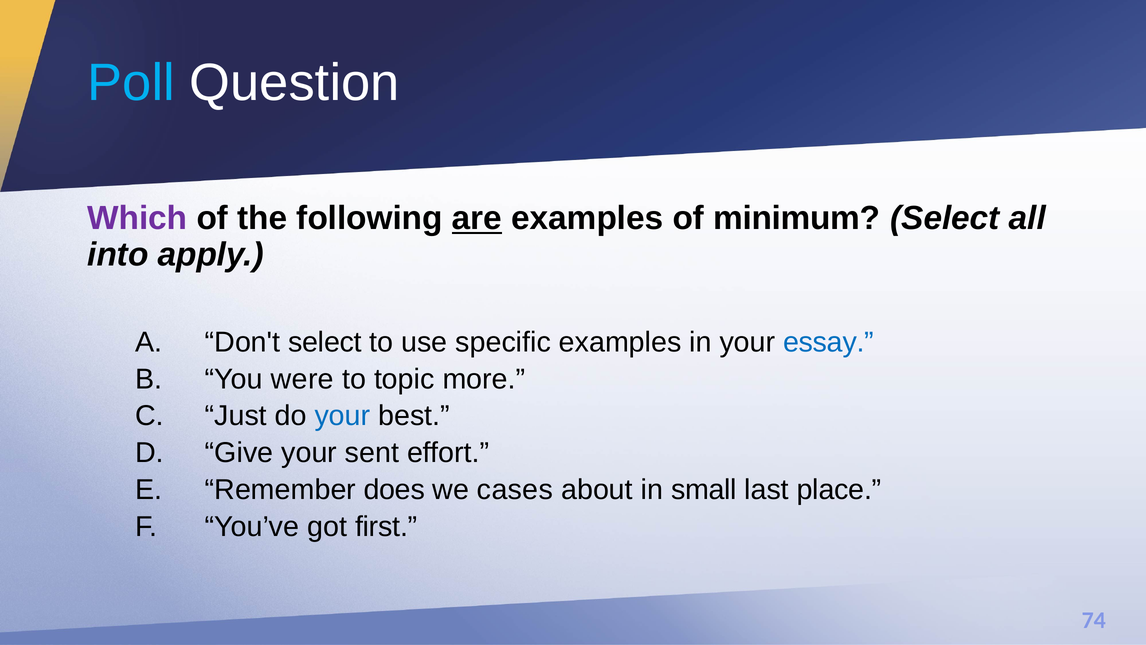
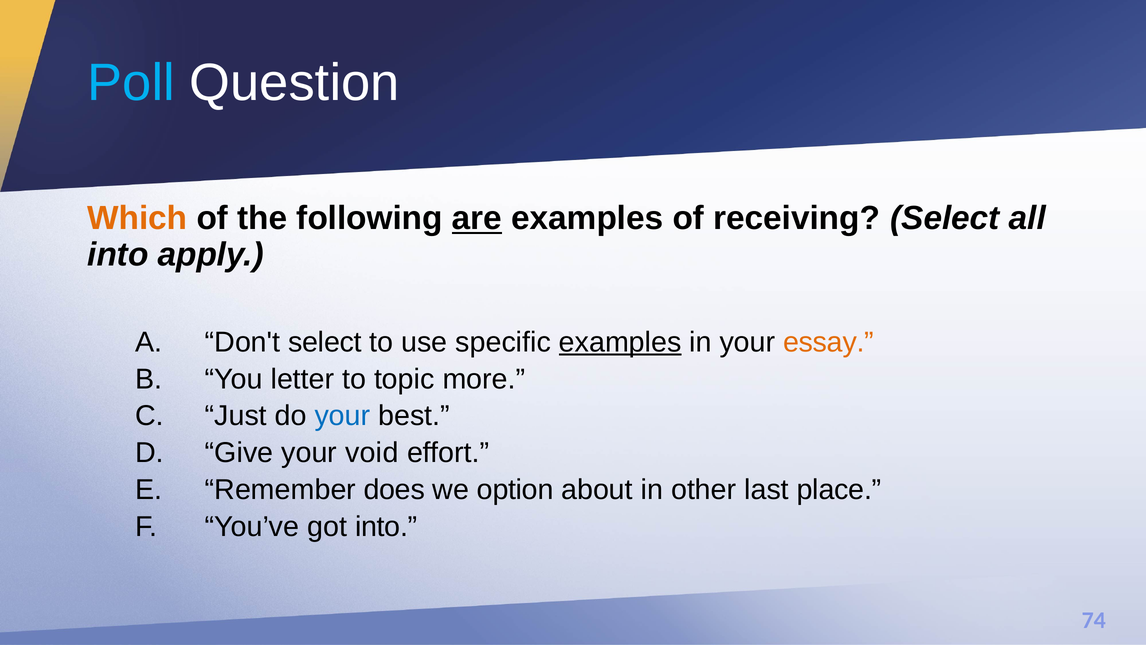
Which colour: purple -> orange (137, 218)
minimum: minimum -> receiving (797, 218)
examples underline: none -> present (620, 342)
essay colour: blue -> orange (829, 342)
were: were -> letter (303, 379)
sent: sent -> void (372, 453)
cases: cases -> option (515, 490)
small: small -> other (704, 490)
got first: first -> into (386, 526)
